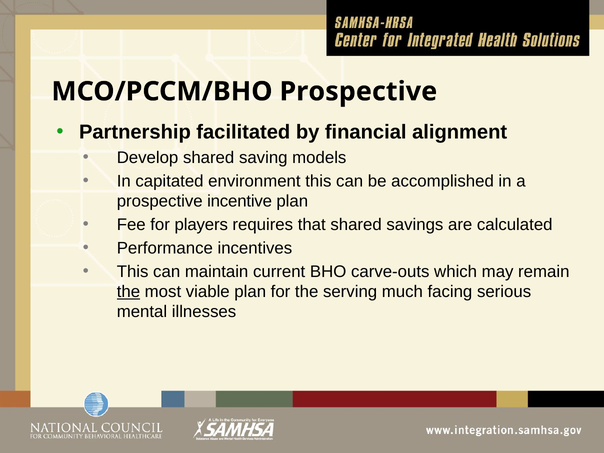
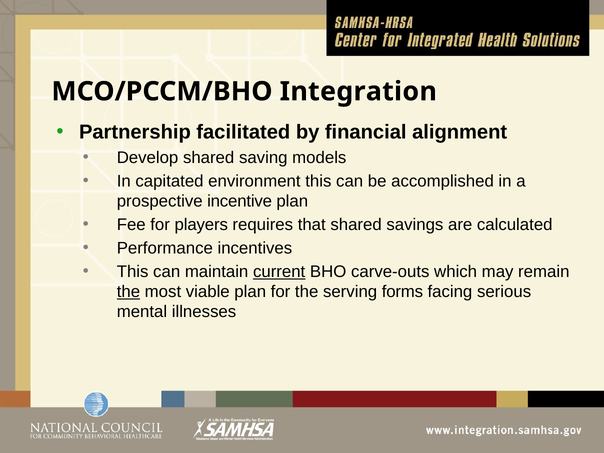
MCO/PCCM/BHO Prospective: Prospective -> Integration (358, 91)
current underline: none -> present (279, 272)
much: much -> forms (402, 292)
